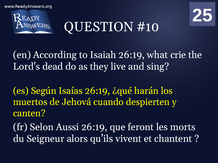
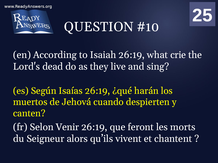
Aussi: Aussi -> Venir (67, 127)
